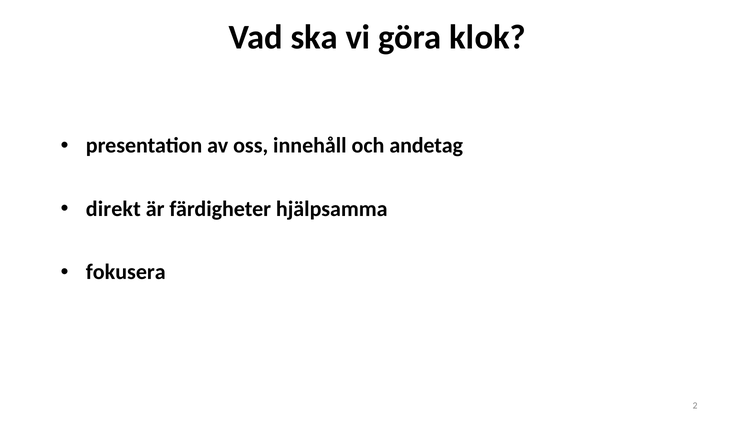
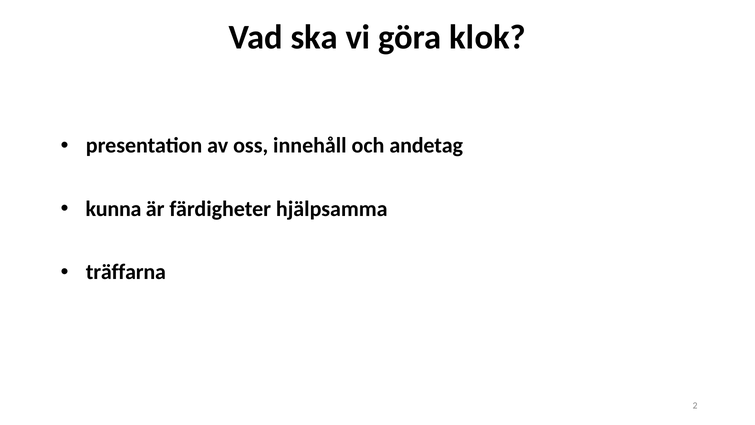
direkt: direkt -> kunna (113, 209)
fokusera: fokusera -> träffarna (126, 272)
